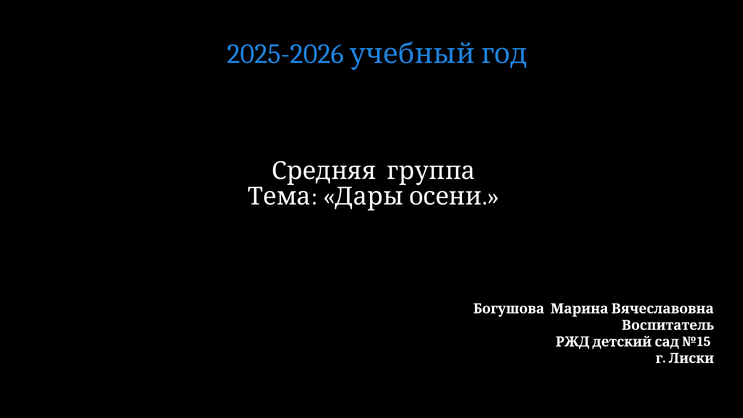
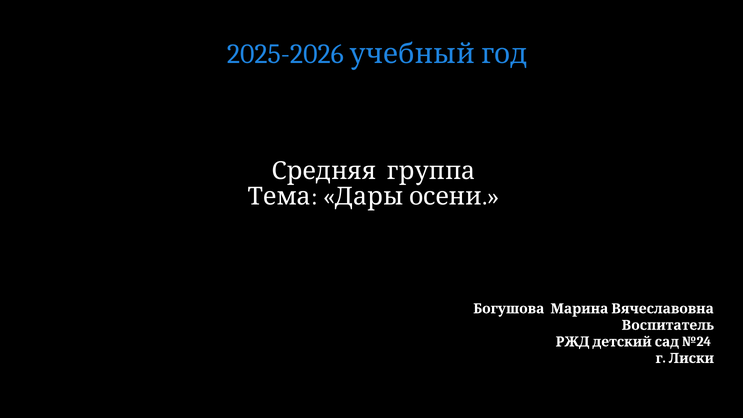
№15: №15 -> №24 (697, 342)
